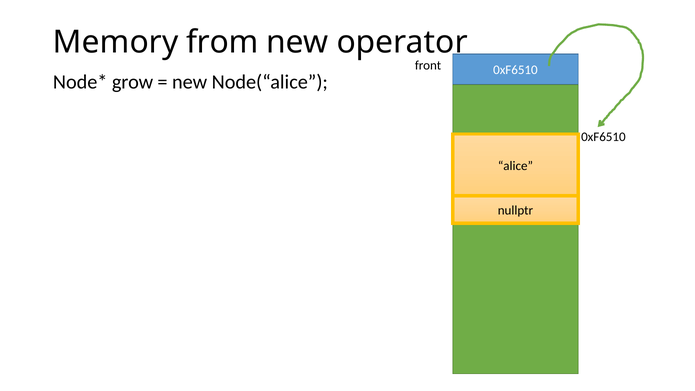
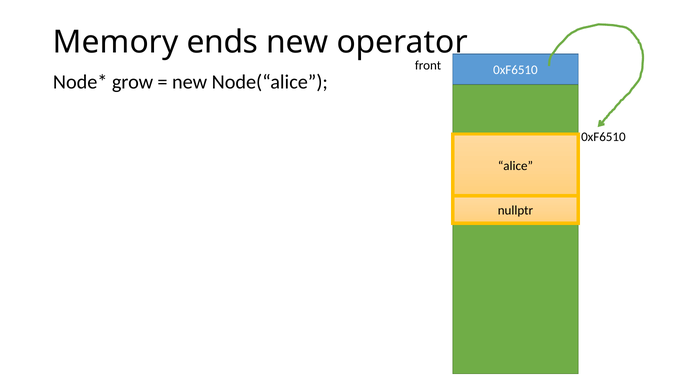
from: from -> ends (222, 42)
